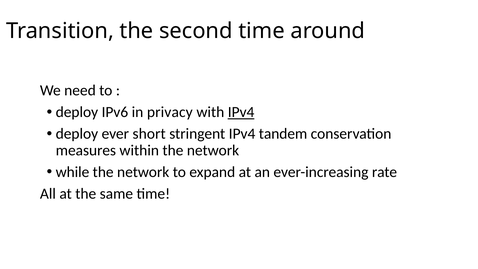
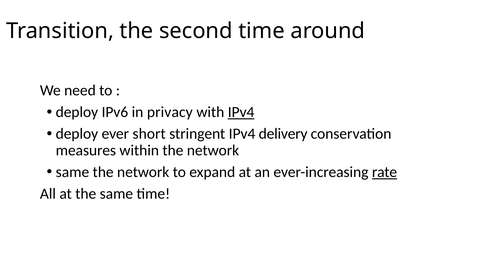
tandem: tandem -> delivery (283, 134)
while: while -> same (72, 172)
rate underline: none -> present (385, 172)
